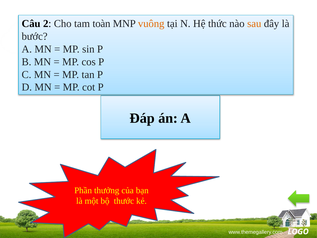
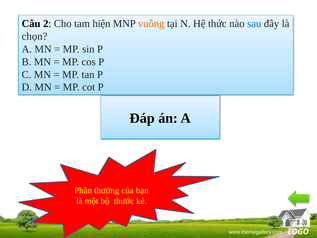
toàn: toàn -> hiện (101, 24)
sau colour: orange -> blue (254, 24)
bước: bước -> chọn (35, 36)
